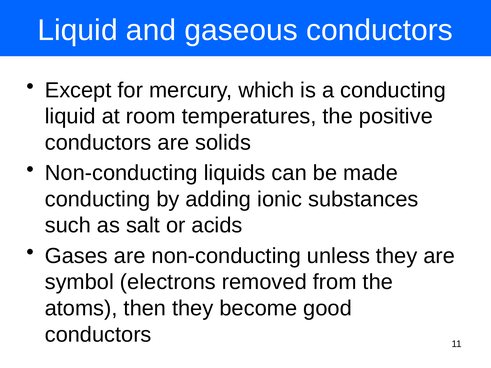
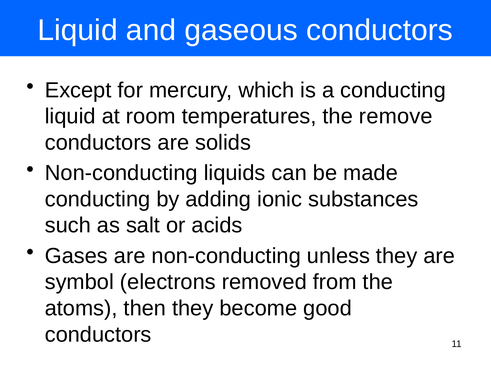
positive: positive -> remove (396, 116)
